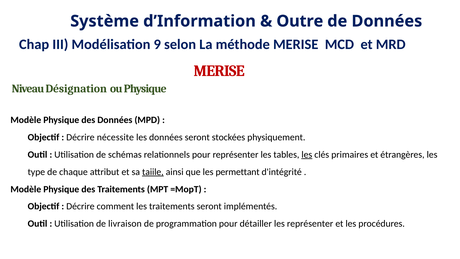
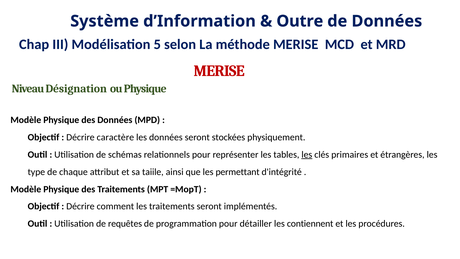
9: 9 -> 5 (157, 44)
nécessite: nécessite -> caractère (115, 137)
taiile underline: present -> none (153, 172)
livraison: livraison -> requêtes (125, 223)
les représenter: représenter -> contiennent (310, 223)
